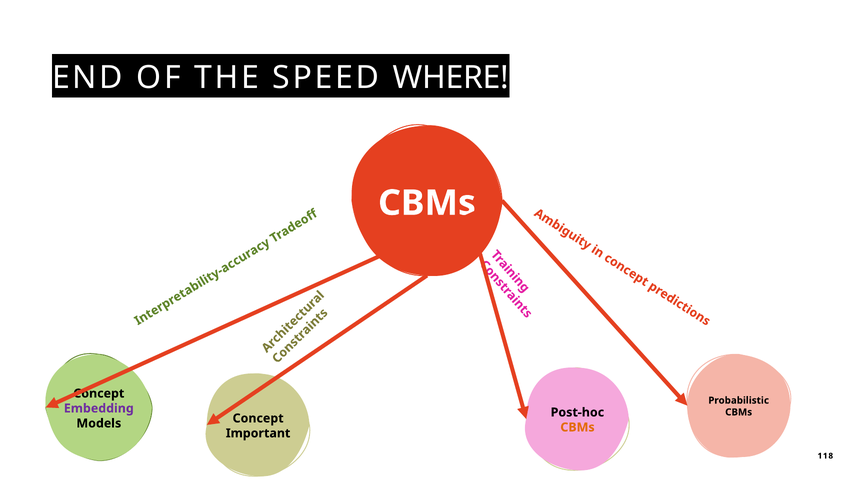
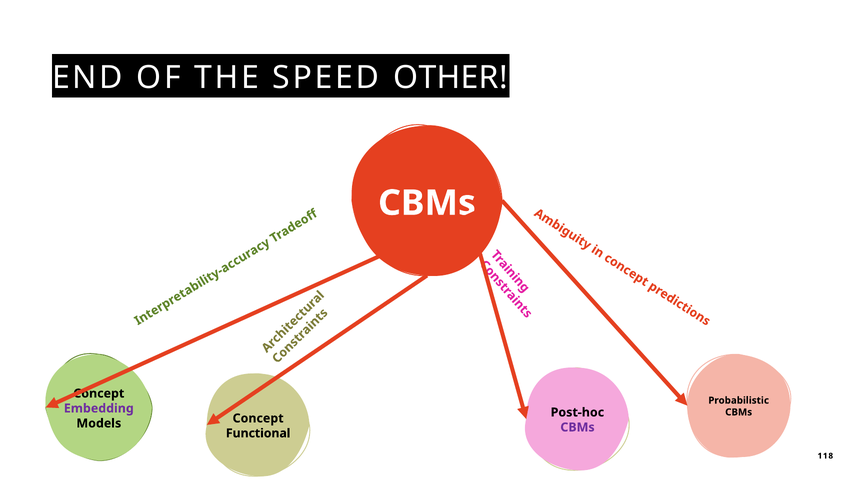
WHERE: WHERE -> OTHER (450, 78)
CBMs colour: orange -> purple (577, 428)
Important: Important -> Functional (258, 434)
